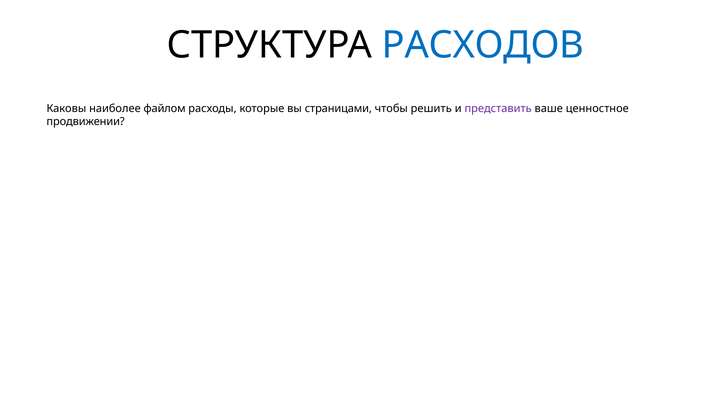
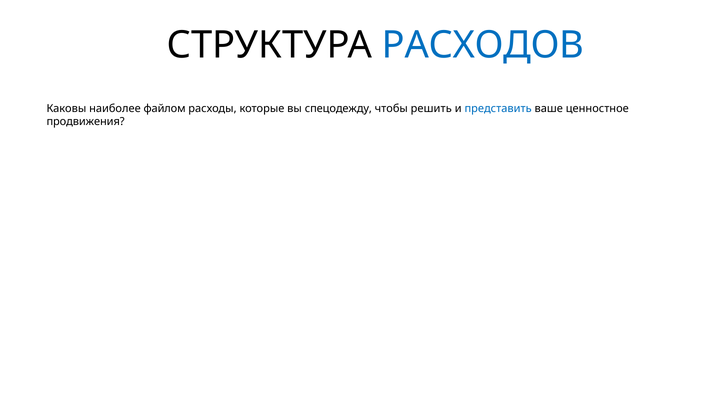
страницами: страницами -> спецодежду (338, 109)
представить colour: purple -> blue (498, 109)
продвижении: продвижении -> продвижения (86, 122)
